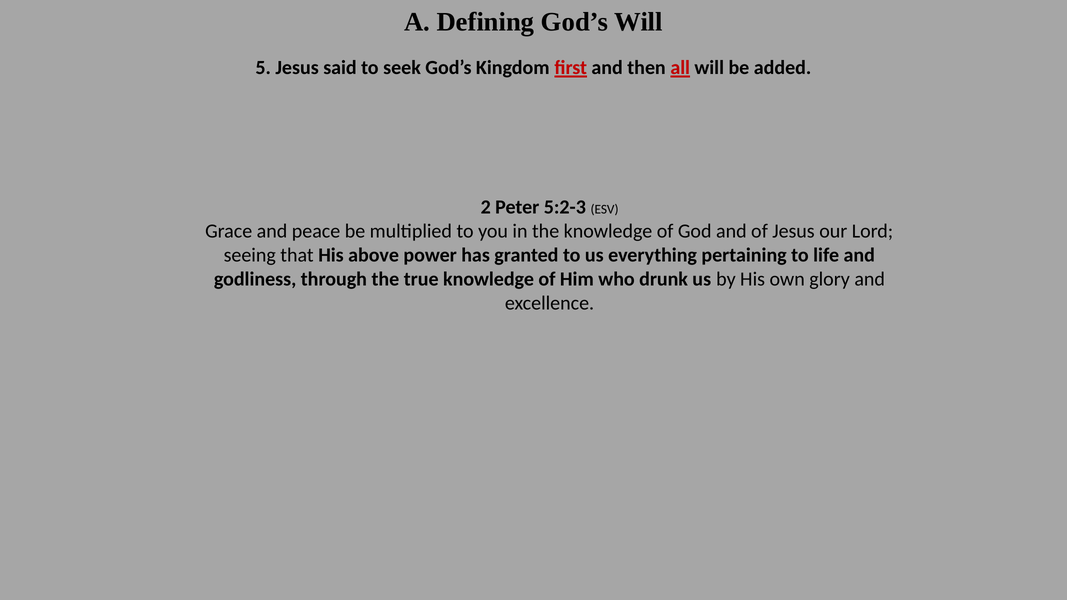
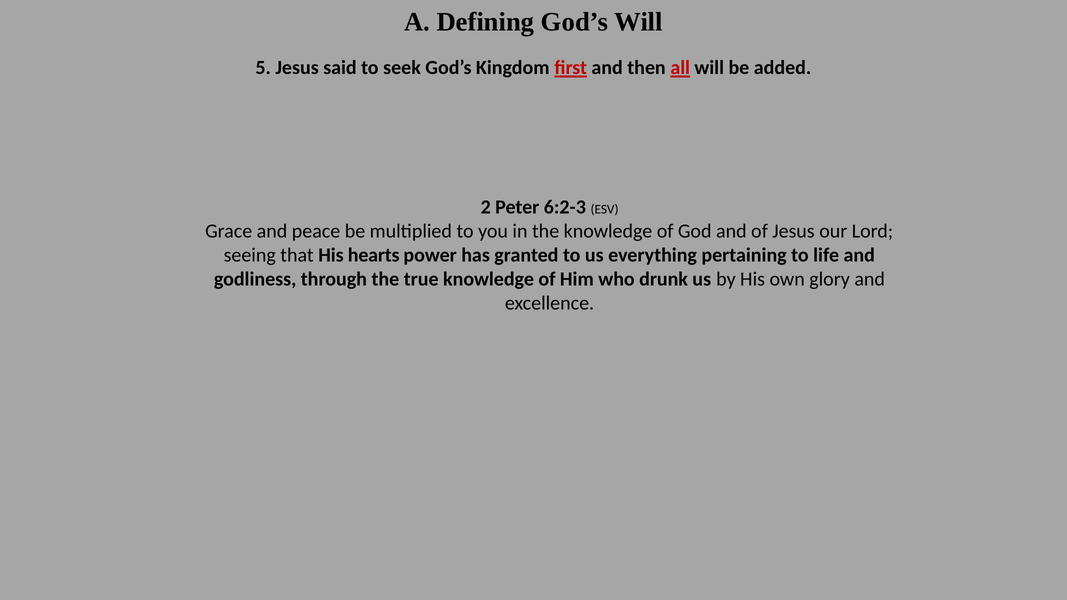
5:2-3: 5:2-3 -> 6:2-3 (565, 207)
above: above -> hearts (374, 255)
